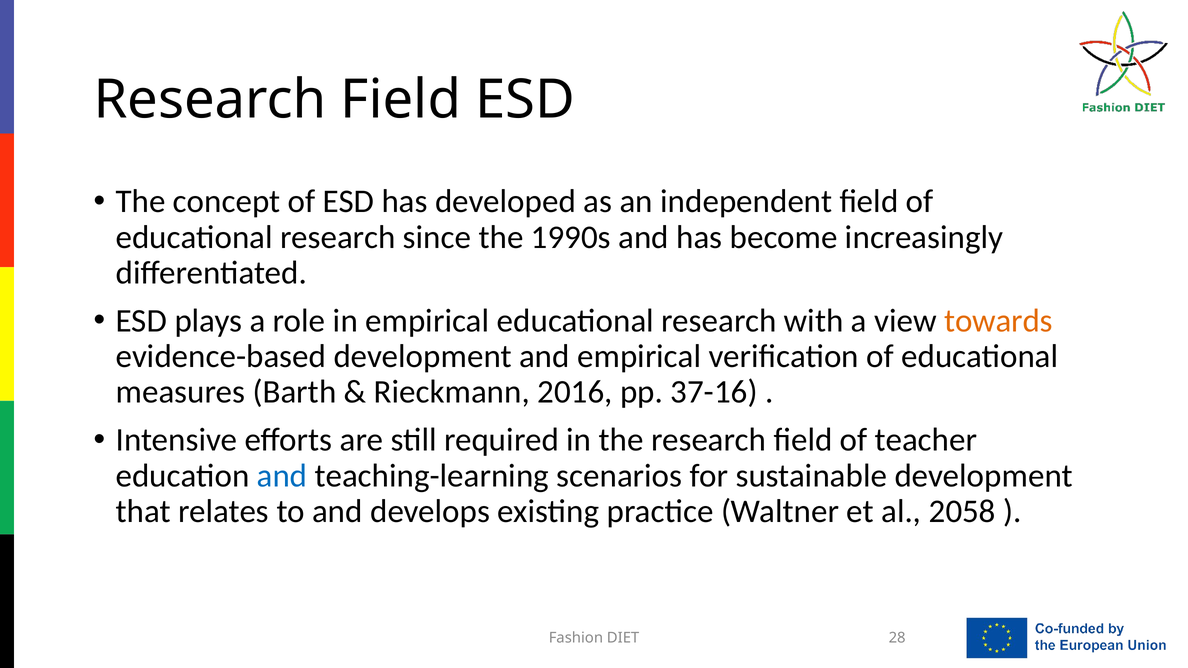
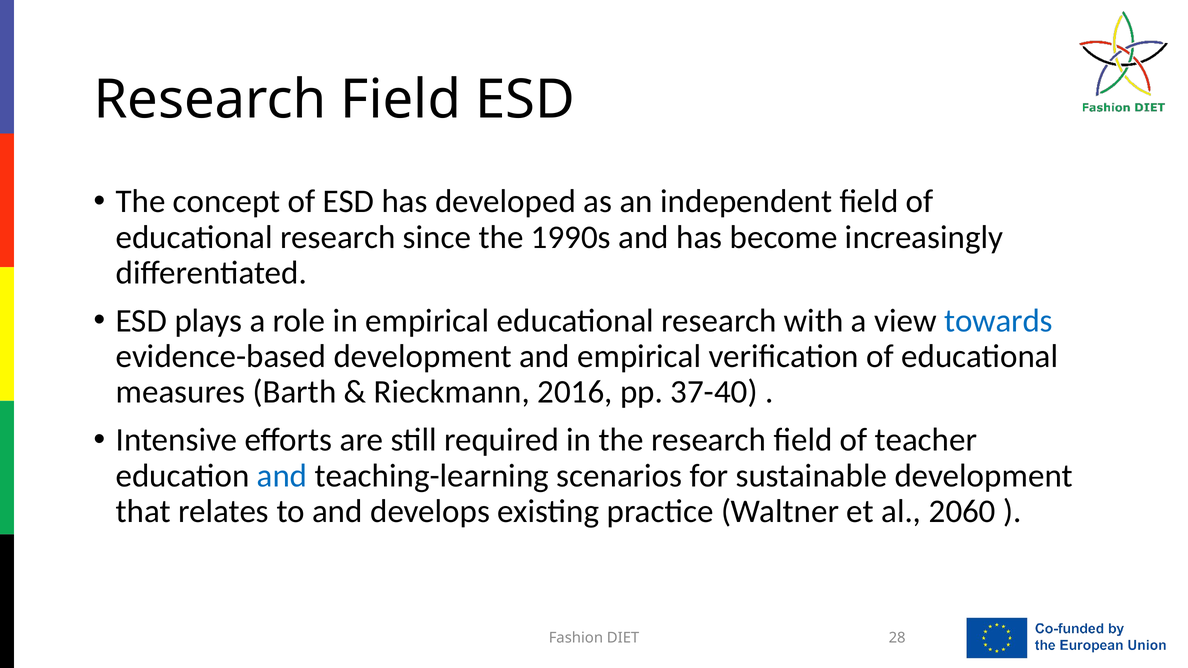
towards colour: orange -> blue (998, 321)
37-16: 37-16 -> 37-40 (714, 392)
2058: 2058 -> 2060 (962, 511)
